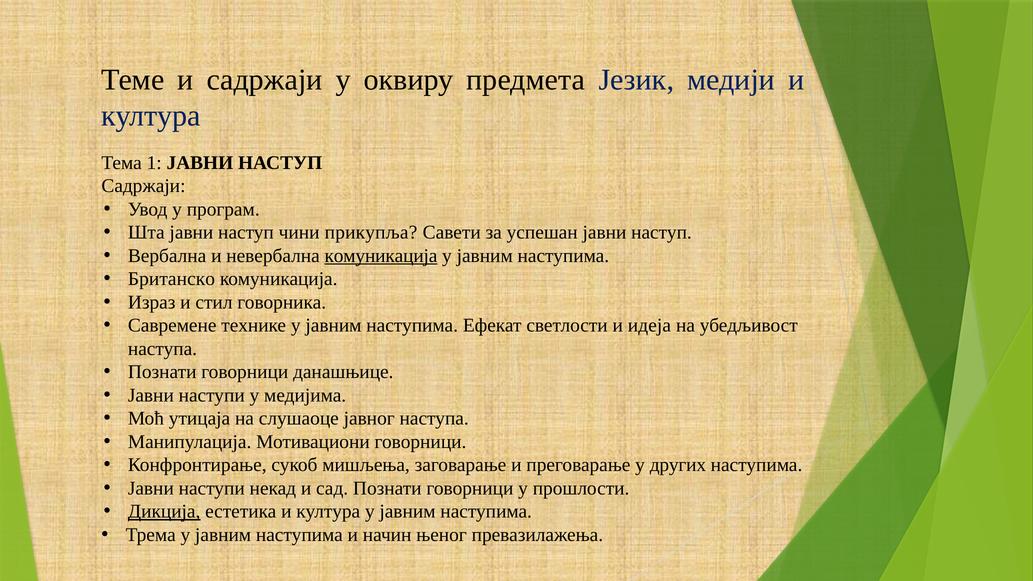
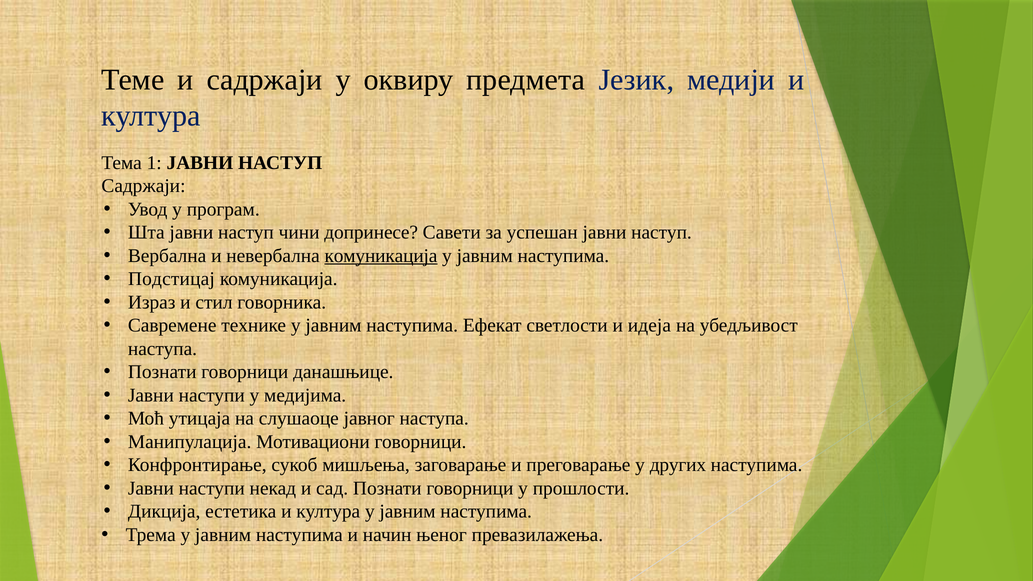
прикупља: прикупља -> допринесе (371, 233)
Британско: Британско -> Подстицај (171, 279)
Дикција underline: present -> none (164, 511)
